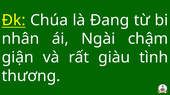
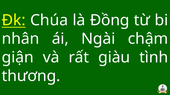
Đang: Đang -> Đồng (110, 20)
